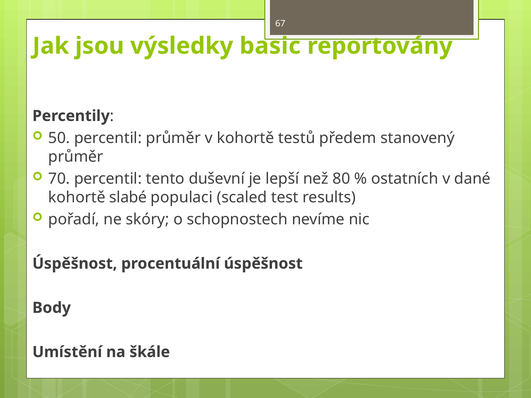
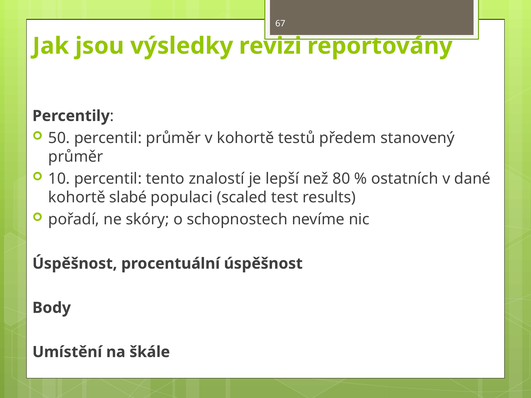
basic: basic -> revizi (270, 46)
70: 70 -> 10 (59, 179)
duševní: duševní -> znalostí (217, 179)
